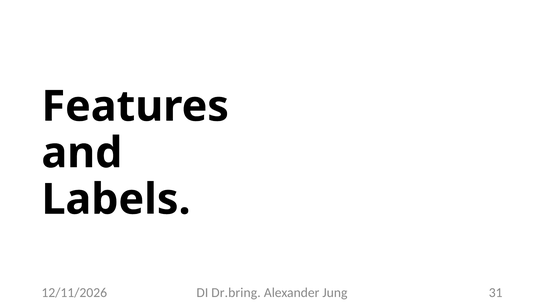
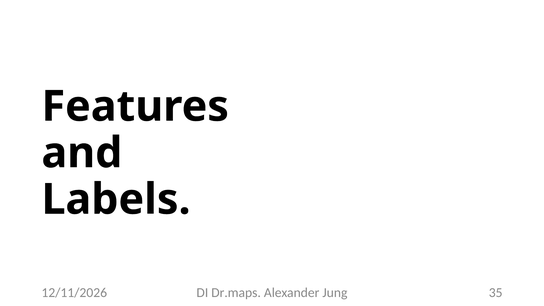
Dr.bring: Dr.bring -> Dr.maps (236, 293)
31: 31 -> 35 (496, 293)
